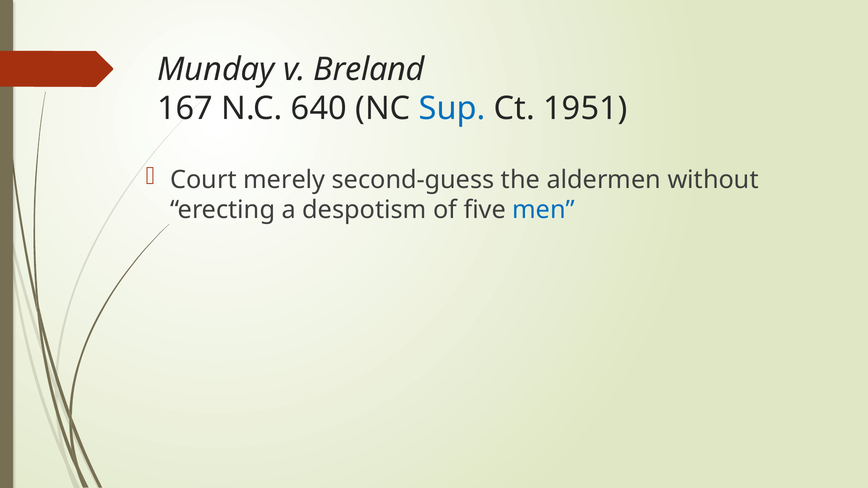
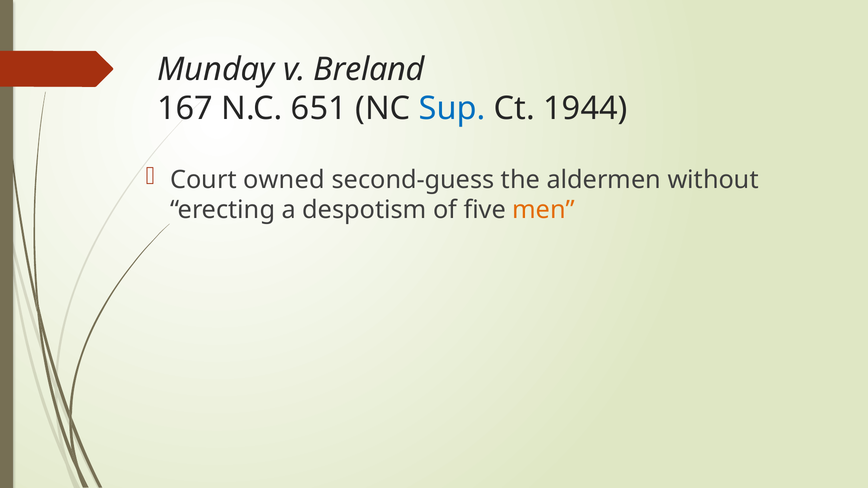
640: 640 -> 651 (319, 109)
1951: 1951 -> 1944 (585, 109)
merely: merely -> owned (284, 180)
men colour: blue -> orange (544, 210)
